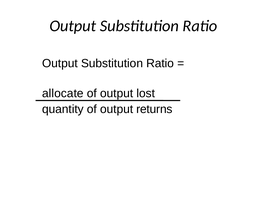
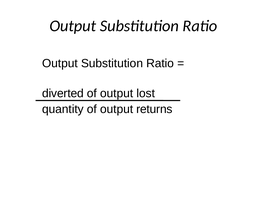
allocate: allocate -> diverted (63, 93)
